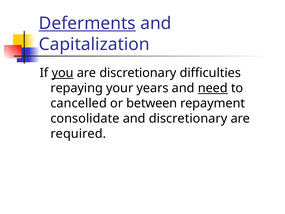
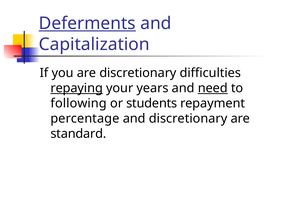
you underline: present -> none (63, 73)
repaying underline: none -> present (77, 88)
cancelled: cancelled -> following (79, 103)
between: between -> students (152, 103)
consolidate: consolidate -> percentage (85, 118)
required: required -> standard (78, 134)
